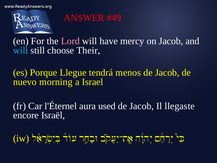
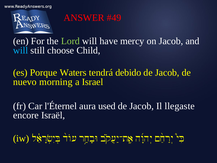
Lord colour: pink -> light green (70, 41)
Their: Their -> Child (88, 50)
Llegue: Llegue -> Waters (73, 72)
menos: menos -> debido (128, 72)
